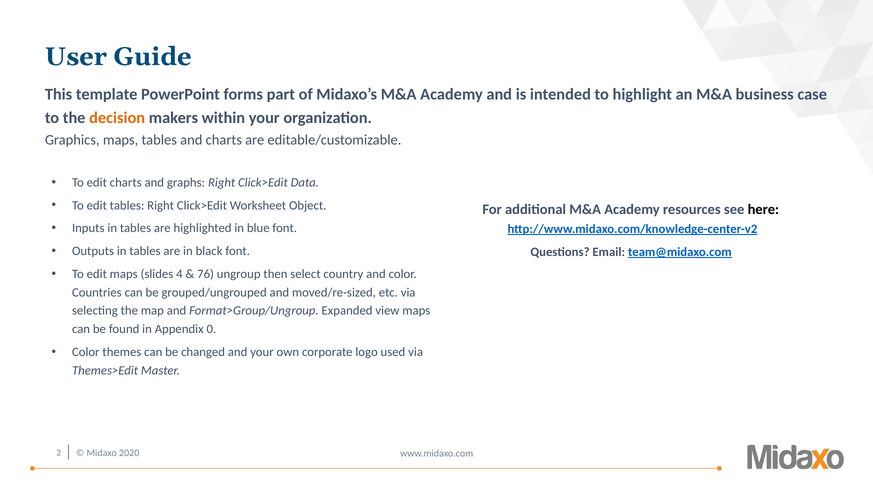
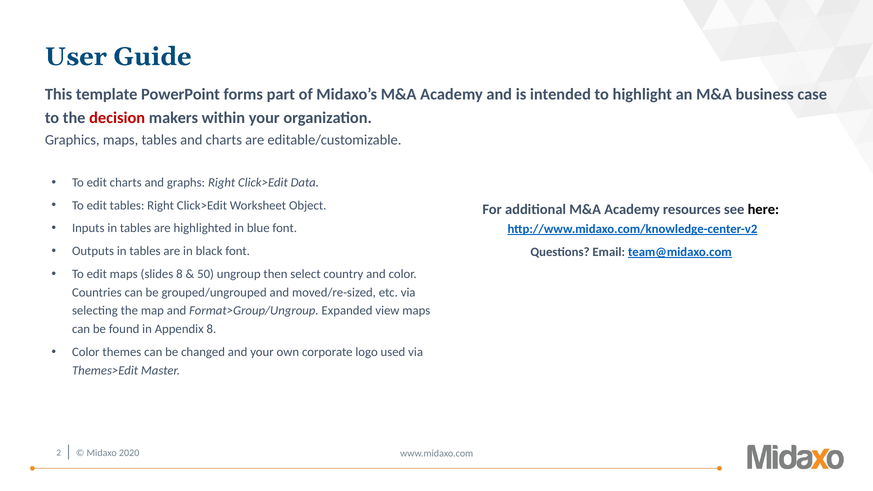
decision colour: orange -> red (117, 118)
slides 4: 4 -> 8 (179, 274)
76: 76 -> 50 (206, 274)
Appendix 0: 0 -> 8 (211, 329)
